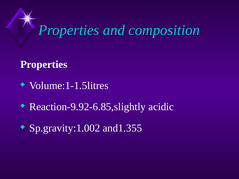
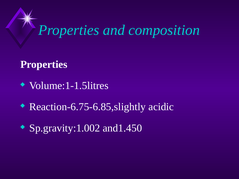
Reaction-9.92-6.85,slightly: Reaction-9.92-6.85,slightly -> Reaction-6.75-6.85,slightly (88, 107)
and1.355: and1.355 -> and1.450 (122, 128)
